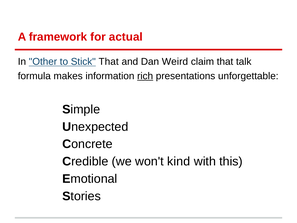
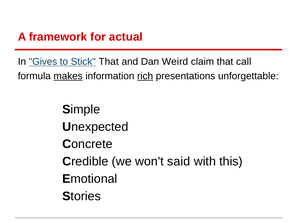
Other: Other -> Gives (43, 62)
talk: talk -> call (244, 62)
makes underline: none -> present (68, 76)
kind: kind -> said (179, 161)
